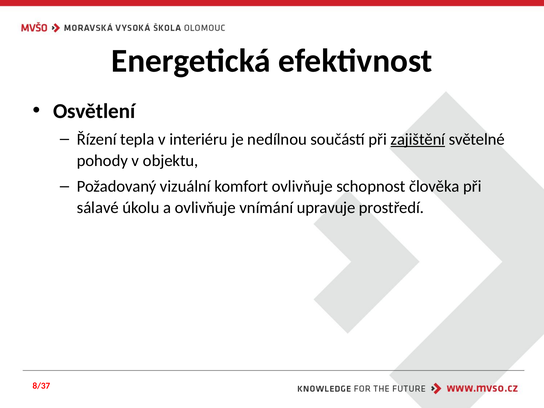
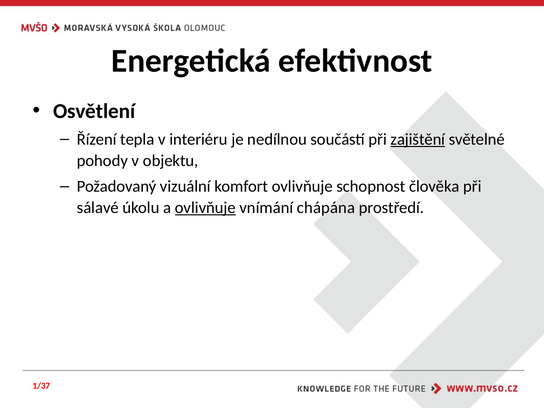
ovlivňuje underline: none -> present (205, 208)
upravuje: upravuje -> chápána (326, 208)
8/37: 8/37 -> 1/37 (41, 386)
